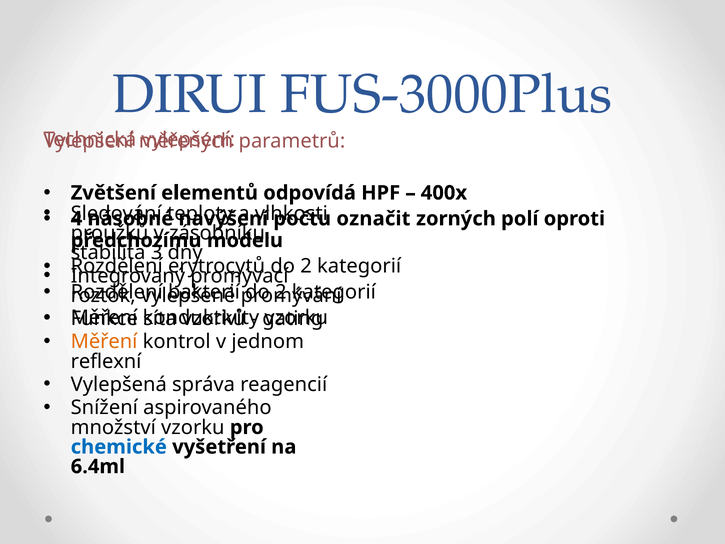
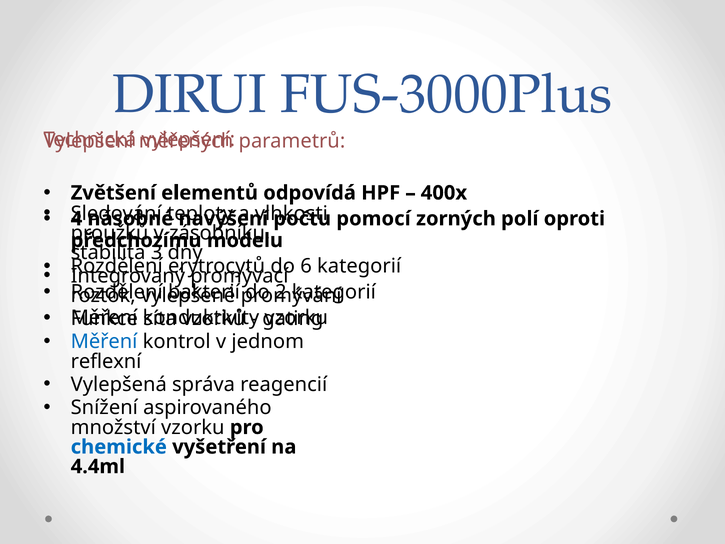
označit: označit -> pomocí (373, 219)
2: 2 -> 6 (306, 266)
Měření colour: orange -> blue (104, 342)
6.4ml: 6.4ml -> 4.4ml (98, 466)
